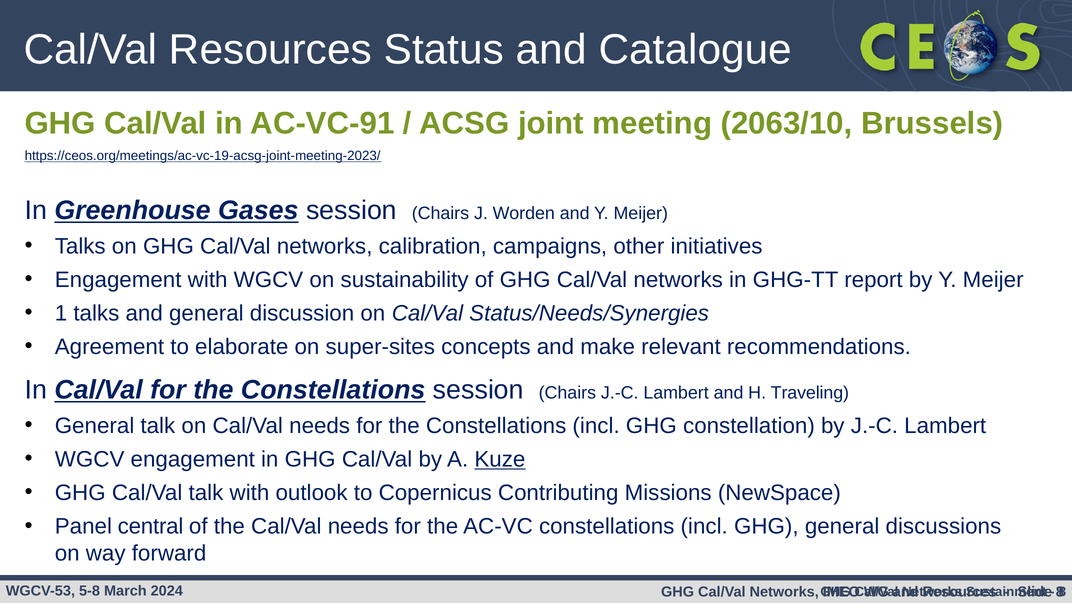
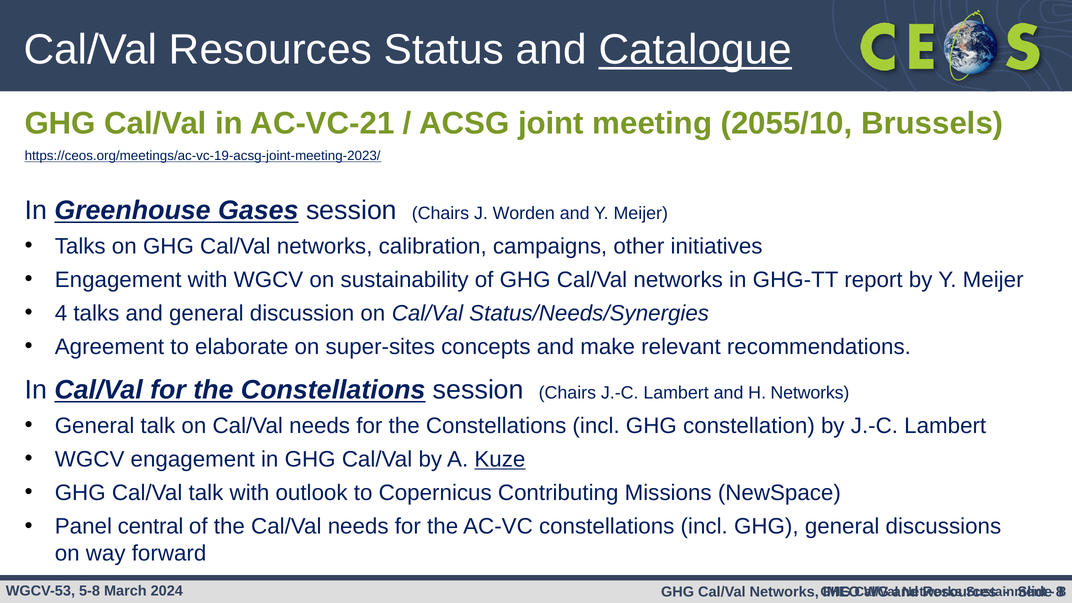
Catalogue underline: none -> present (695, 50)
AC-VC-91: AC-VC-91 -> AC-VC-21 (322, 124)
2063/10: 2063/10 -> 2055/10 (787, 124)
1: 1 -> 4 (61, 313)
H Traveling: Traveling -> Networks (810, 393)
